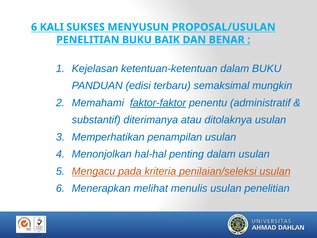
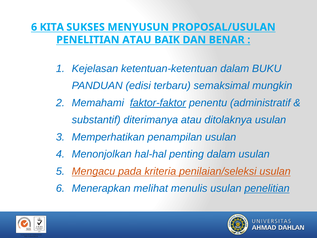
KALI: KALI -> KITA (52, 27)
PENELITIAN BUKU: BUKU -> ATAU (137, 40)
penelitian underline: none -> present (267, 188)
